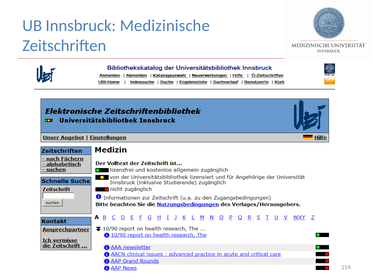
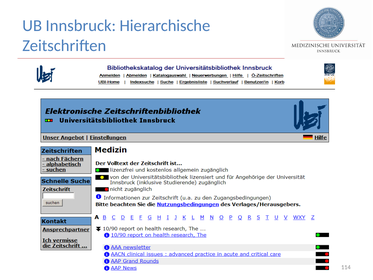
Medizinische: Medizinische -> Hierarchische (165, 26)
